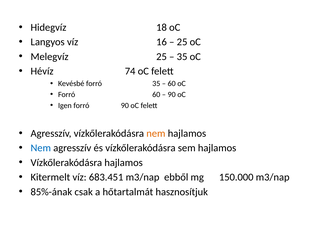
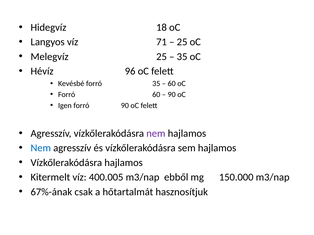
16: 16 -> 71 (162, 42)
74: 74 -> 96 (130, 71)
nem colour: orange -> purple (156, 134)
683.451: 683.451 -> 400.005 (106, 178)
85%-ának: 85%-ának -> 67%-ának (51, 192)
